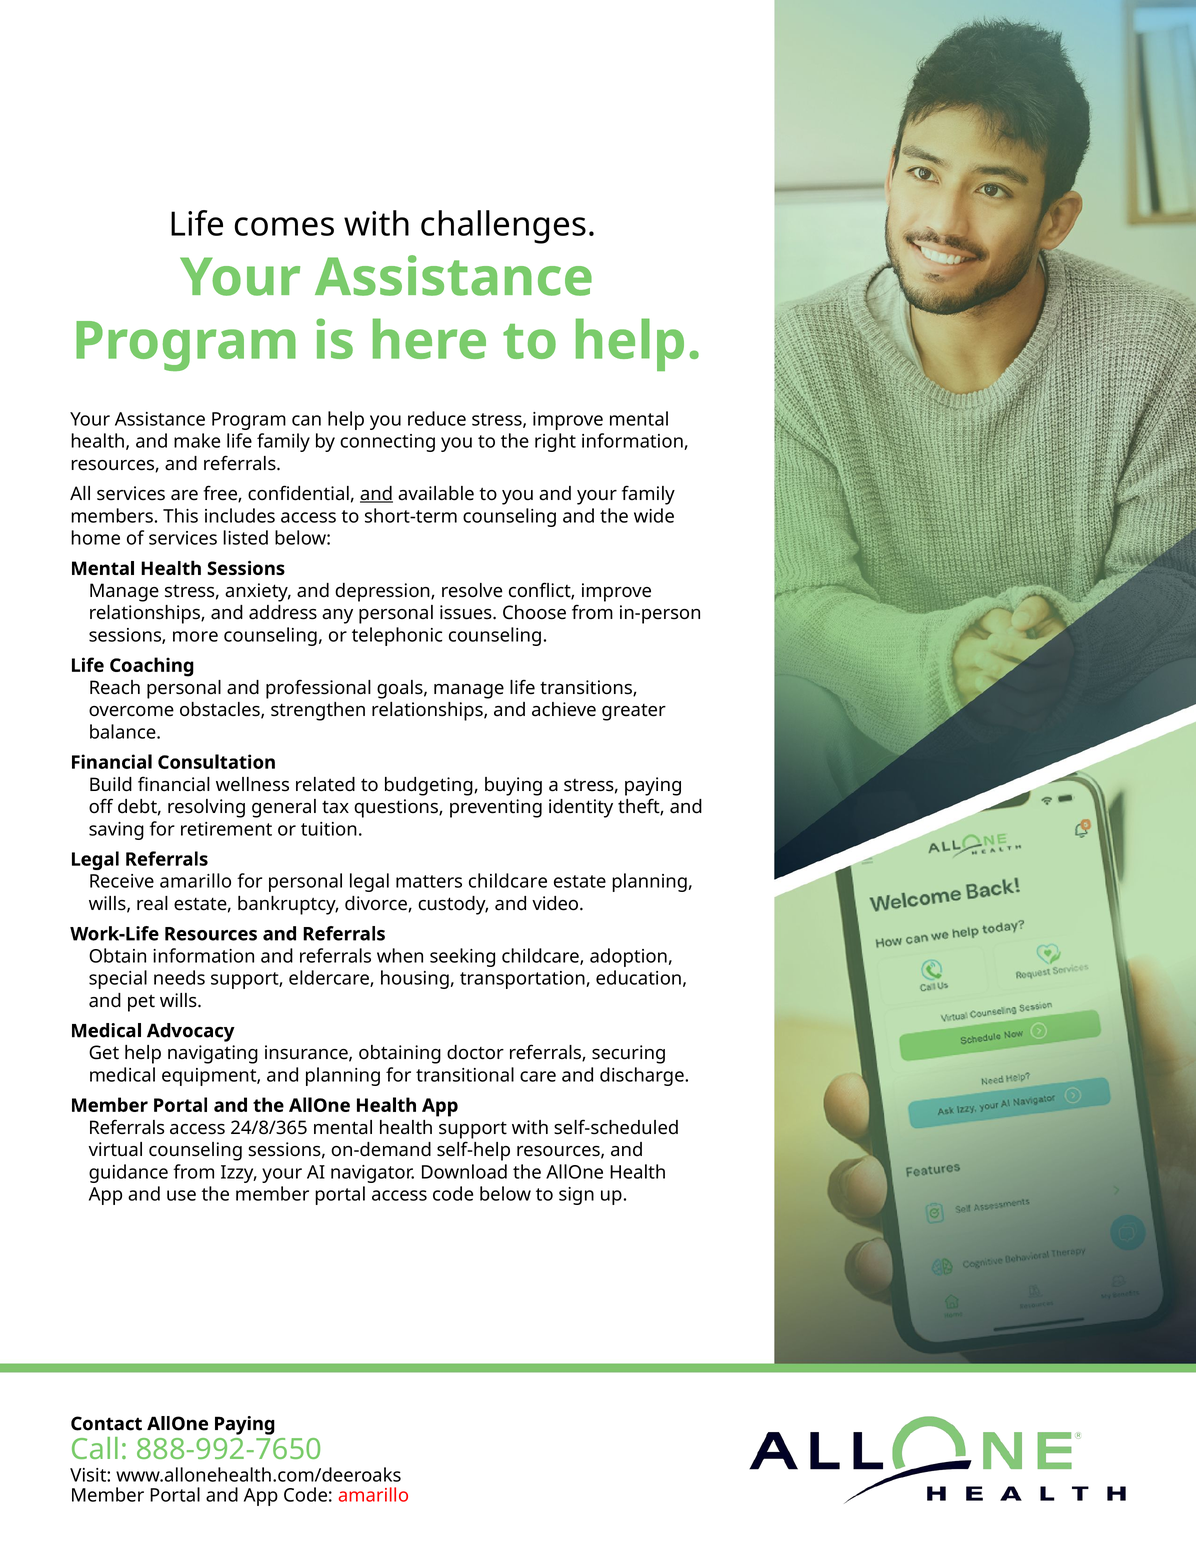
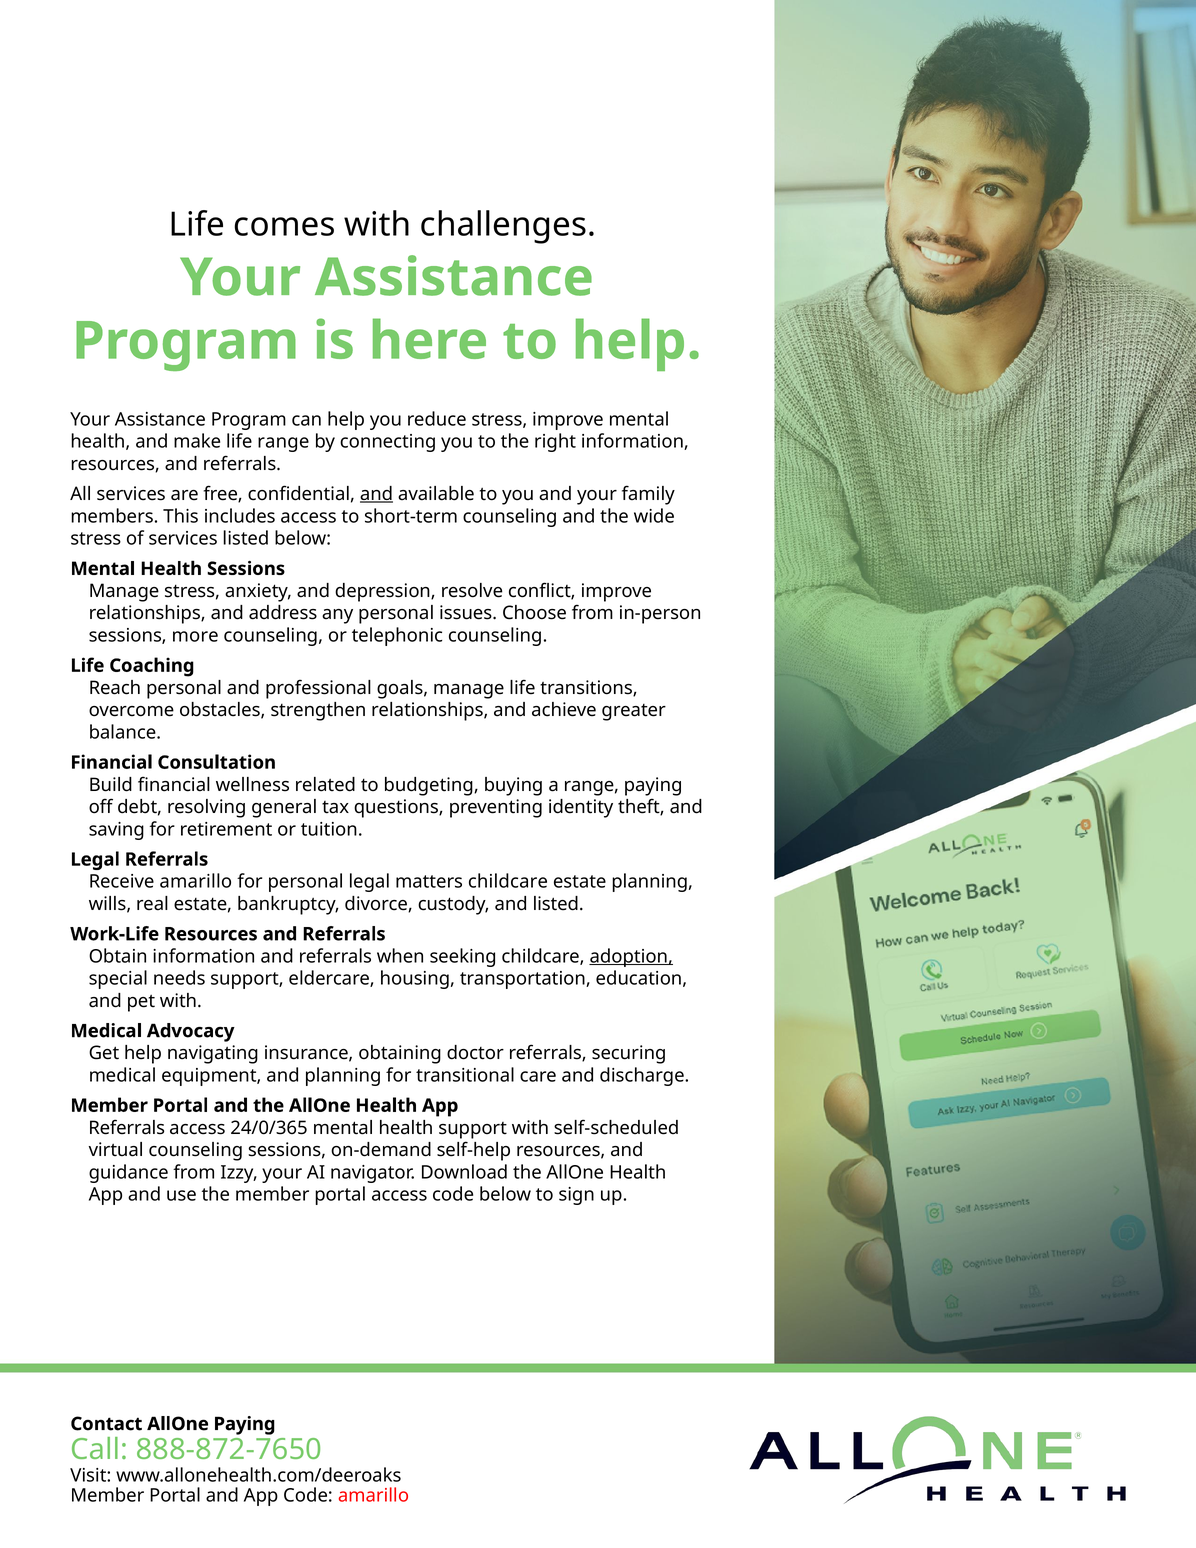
life family: family -> range (283, 442)
home: home -> stress (96, 539)
a stress: stress -> range (591, 785)
and video: video -> listed (558, 904)
adoption underline: none -> present (631, 956)
pet wills: wills -> with (181, 1001)
24/8/365: 24/8/365 -> 24/0/365 (269, 1128)
888-992-7650: 888-992-7650 -> 888-872-7650 (229, 1450)
